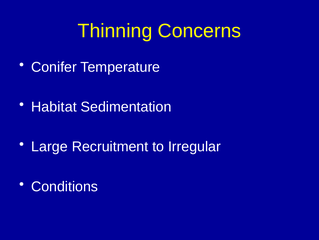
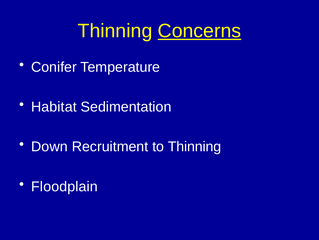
Concerns underline: none -> present (199, 31)
Large: Large -> Down (49, 146)
to Irregular: Irregular -> Thinning (195, 146)
Conditions: Conditions -> Floodplain (65, 186)
